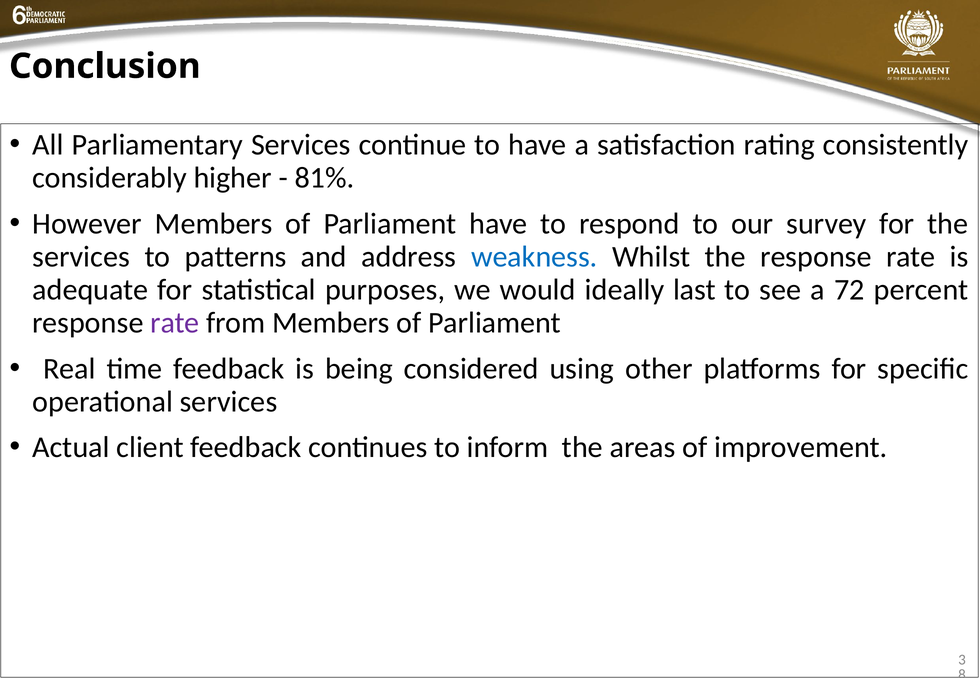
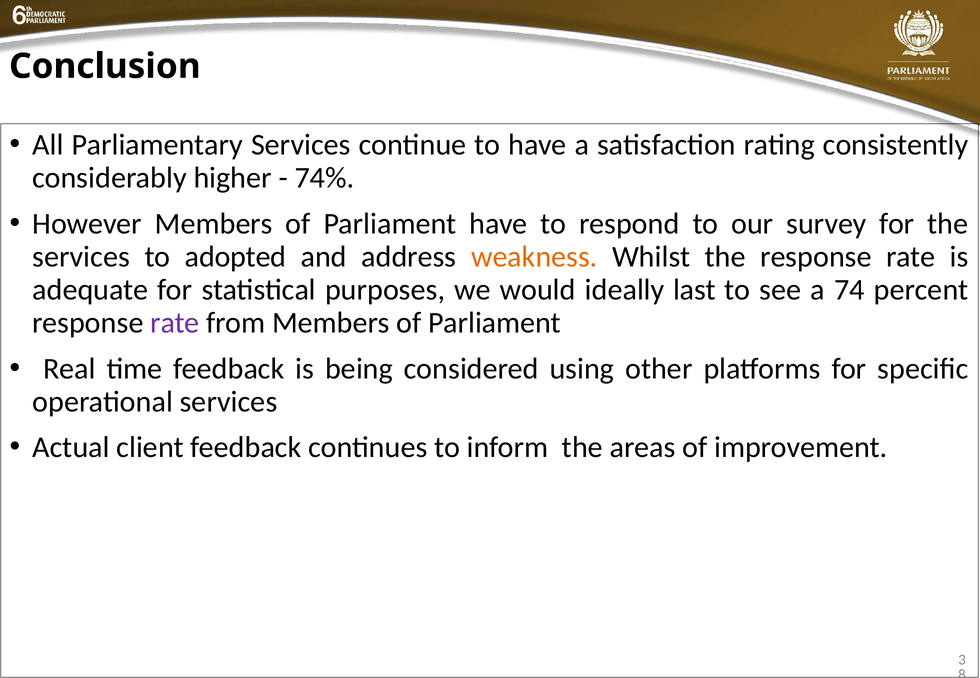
81%: 81% -> 74% (324, 178)
patterns: patterns -> adopted (236, 257)
weakness colour: blue -> orange (534, 257)
72: 72 -> 74 (849, 290)
